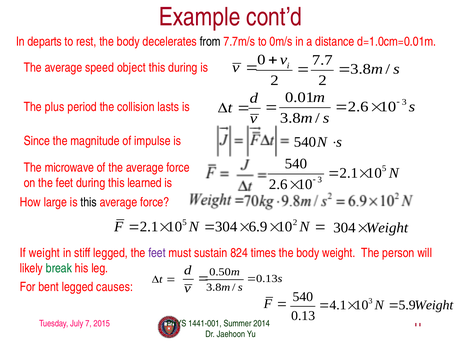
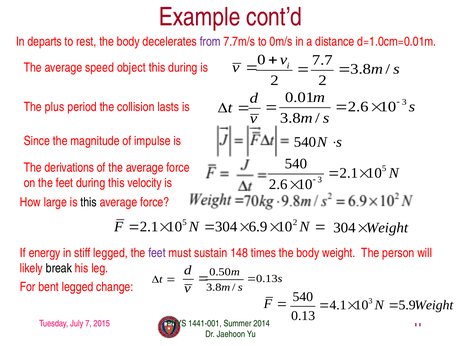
from colour: black -> purple (210, 42)
microwave: microwave -> derivations (69, 168)
learned: learned -> velocity (145, 183)
If weight: weight -> energy (45, 253)
824: 824 -> 148 (239, 253)
break colour: green -> black (59, 268)
causes: causes -> change (115, 287)
